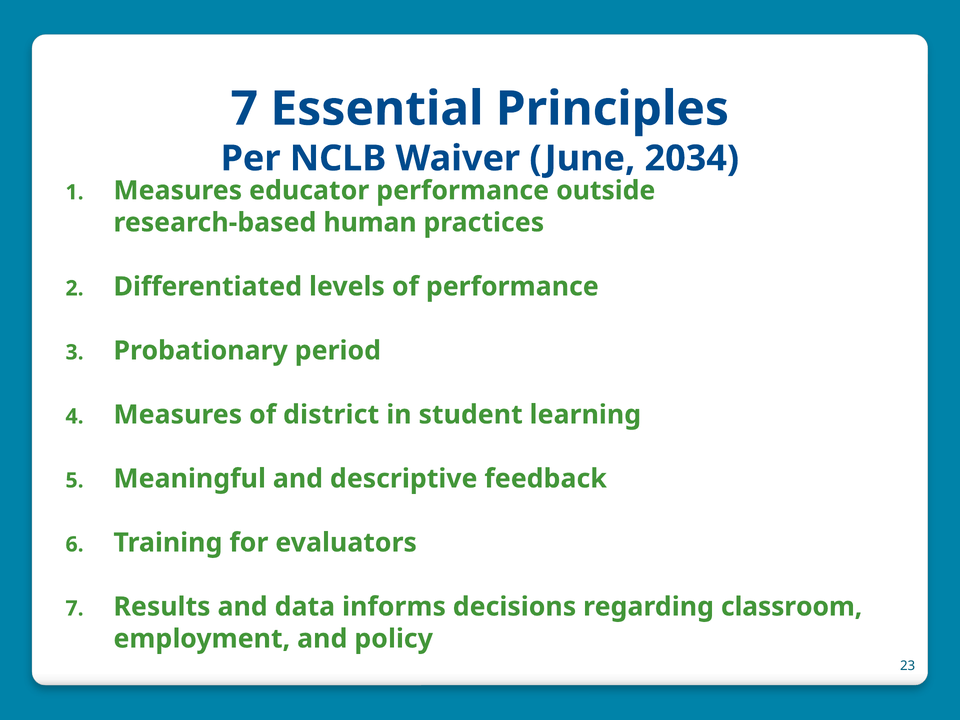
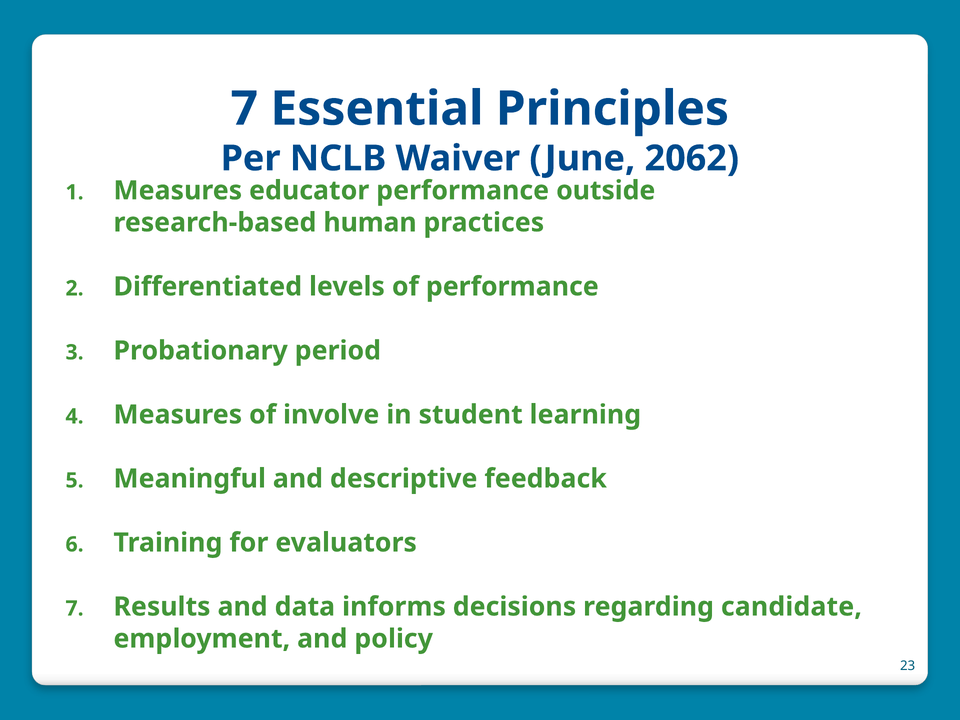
2034: 2034 -> 2062 (692, 158)
district: district -> involve (331, 415)
classroom: classroom -> candidate (791, 607)
